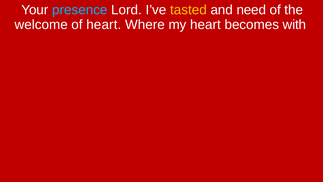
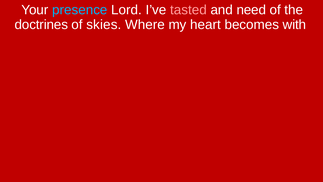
tasted colour: yellow -> pink (188, 10)
welcome: welcome -> doctrines (41, 25)
of heart: heart -> skies (104, 25)
